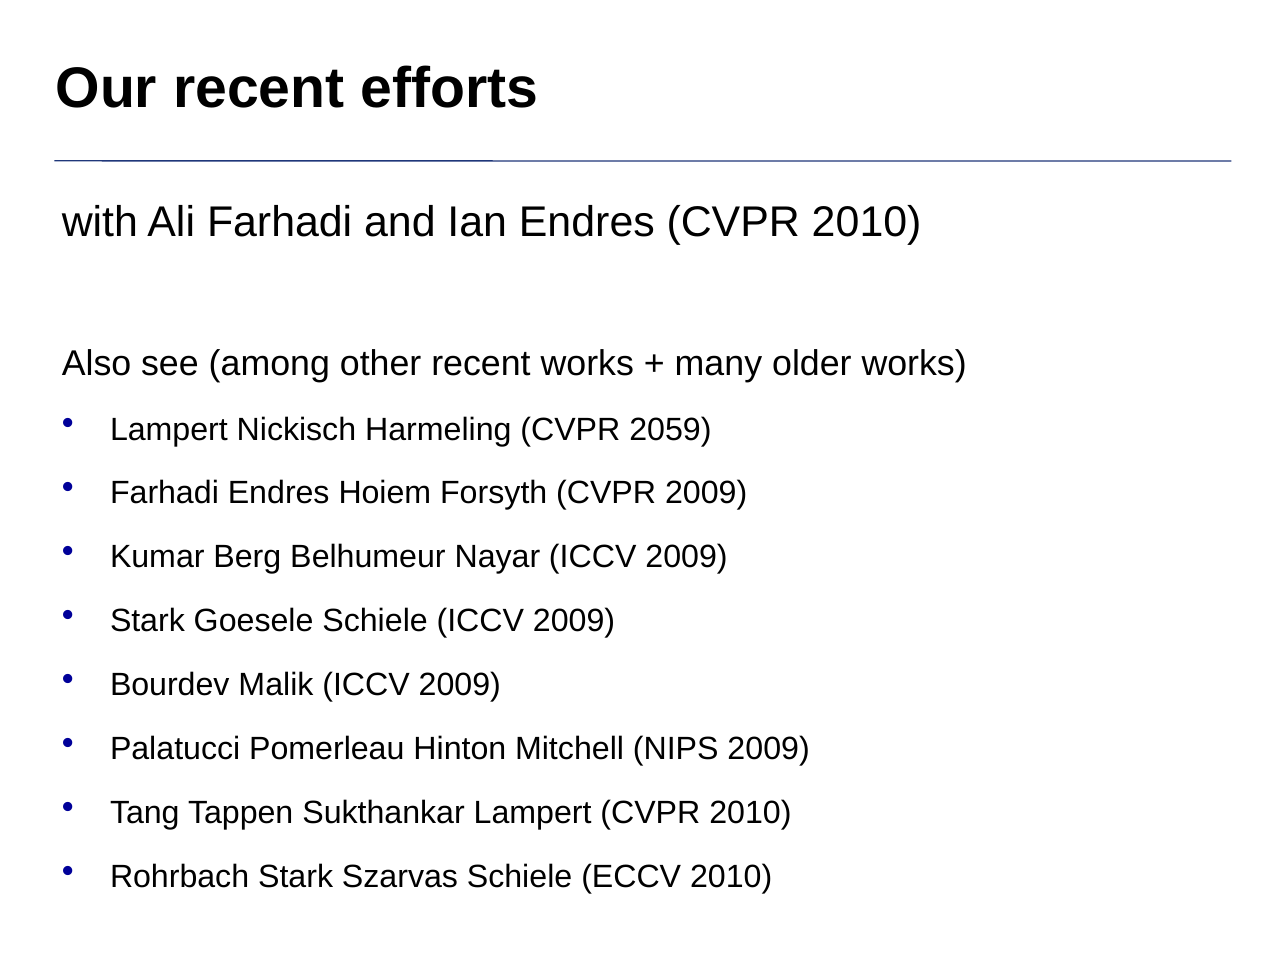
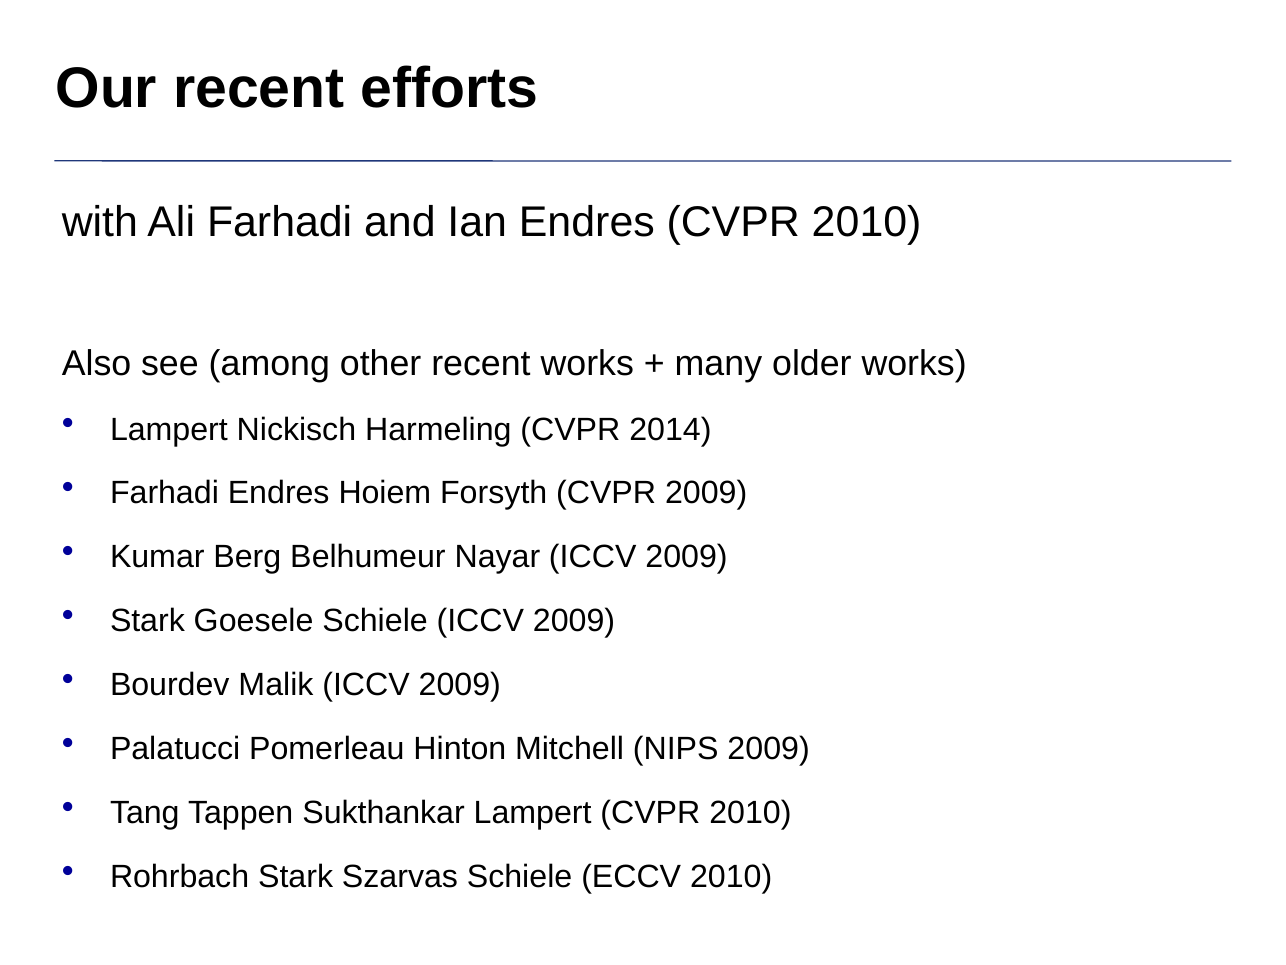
2059: 2059 -> 2014 (670, 429)
